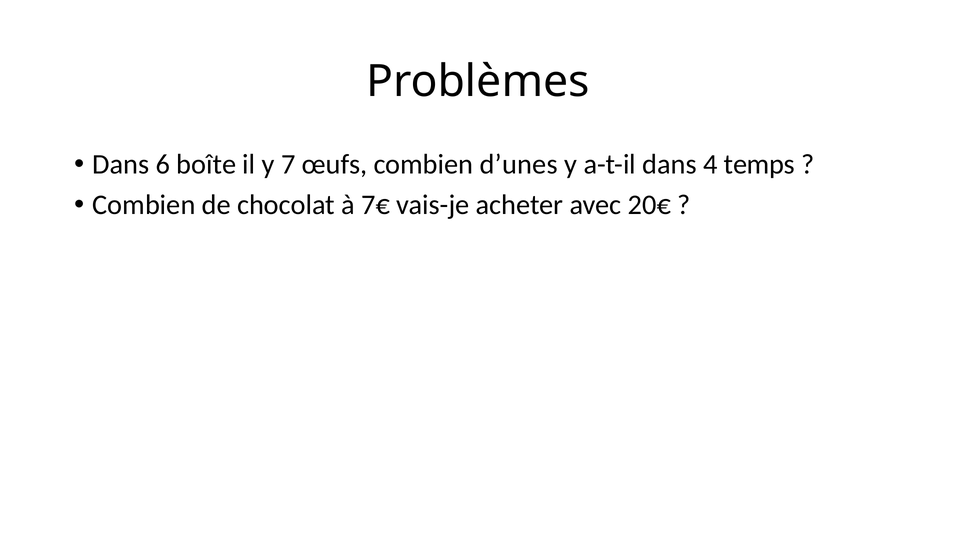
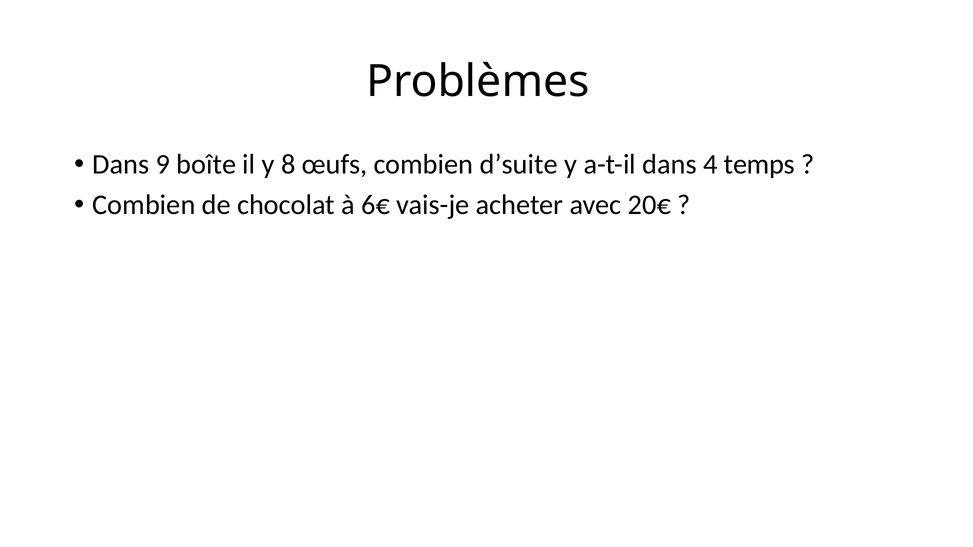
6: 6 -> 9 (163, 164)
7: 7 -> 8 (288, 164)
d’unes: d’unes -> d’suite (519, 164)
7€: 7€ -> 6€ (376, 205)
